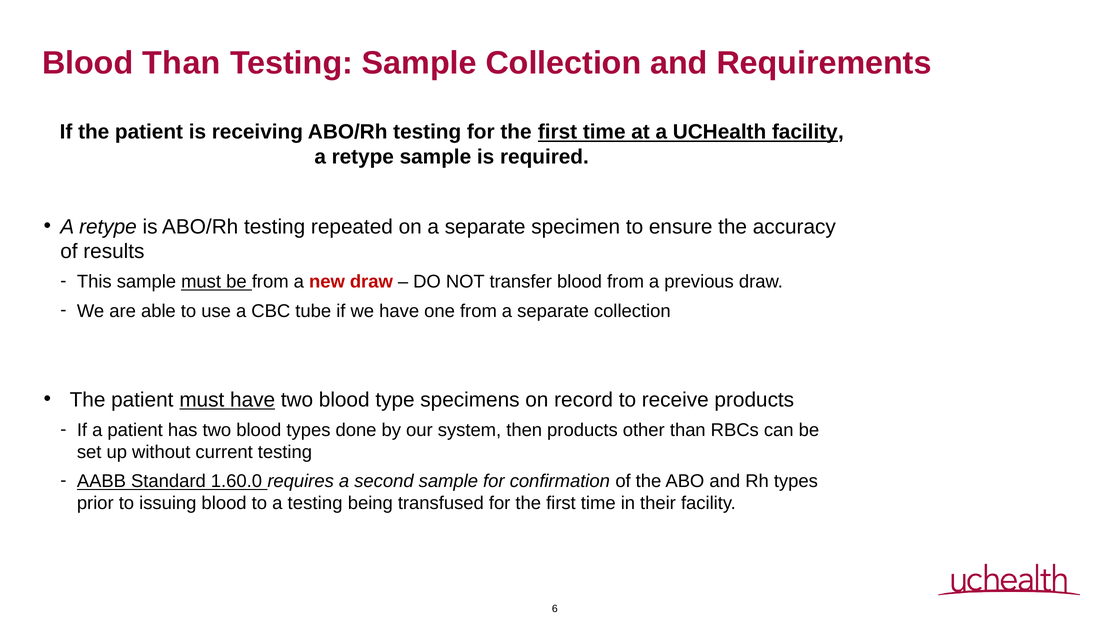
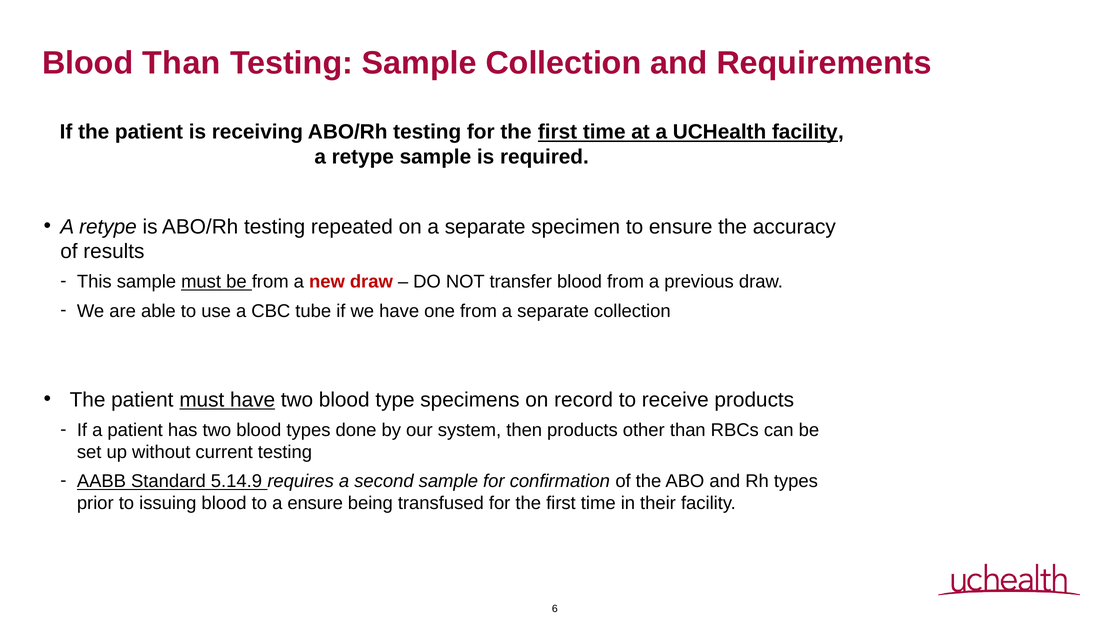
1.60.0: 1.60.0 -> 5.14.9 (236, 481)
a testing: testing -> ensure (315, 504)
